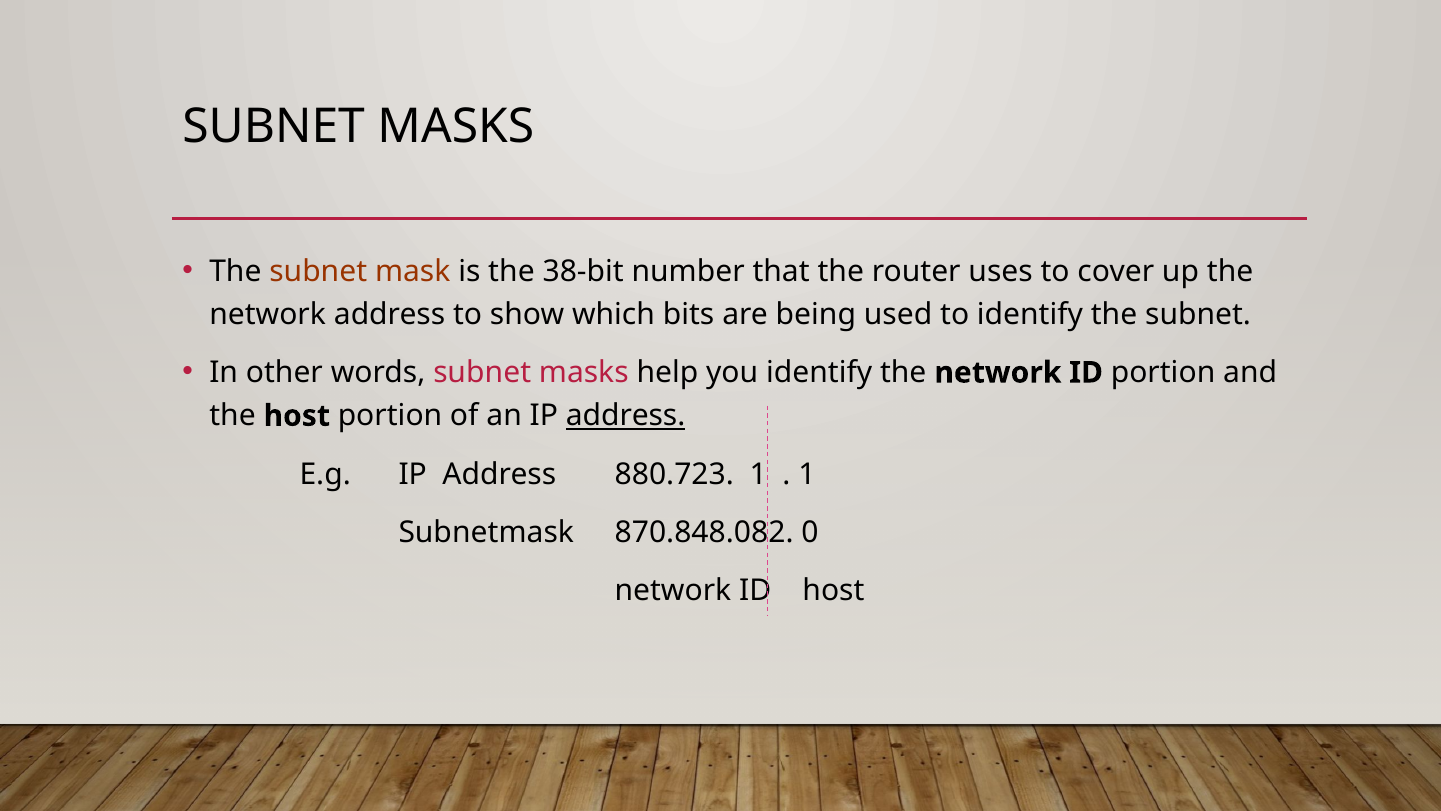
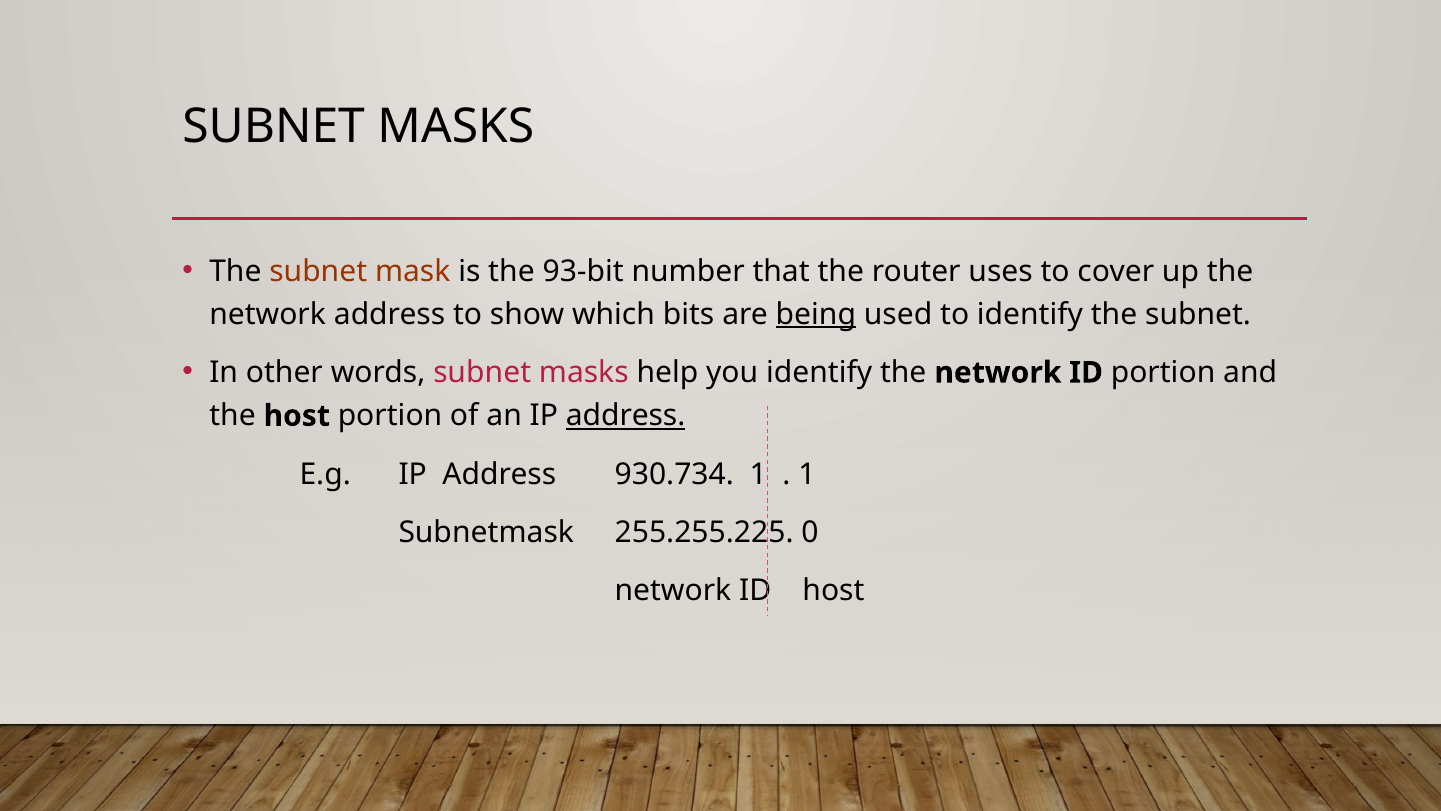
38-bit: 38-bit -> 93-bit (583, 271)
being underline: none -> present (816, 314)
880.723: 880.723 -> 930.734 (674, 474)
870.848.082: 870.848.082 -> 255.255.225 (704, 532)
